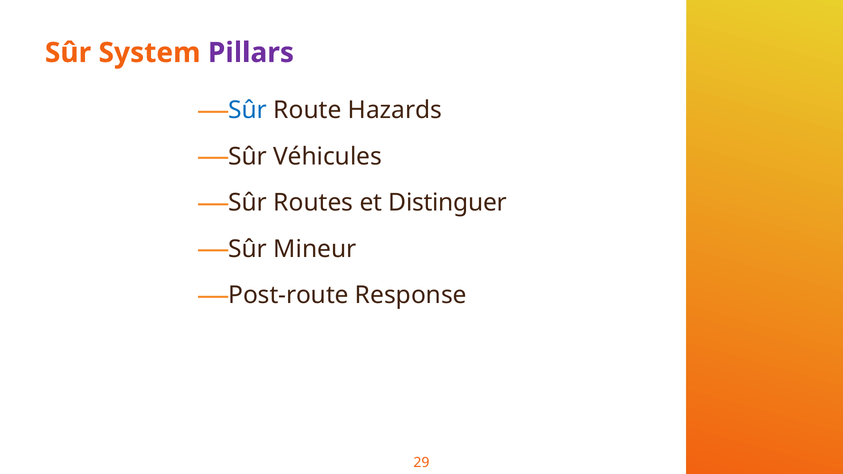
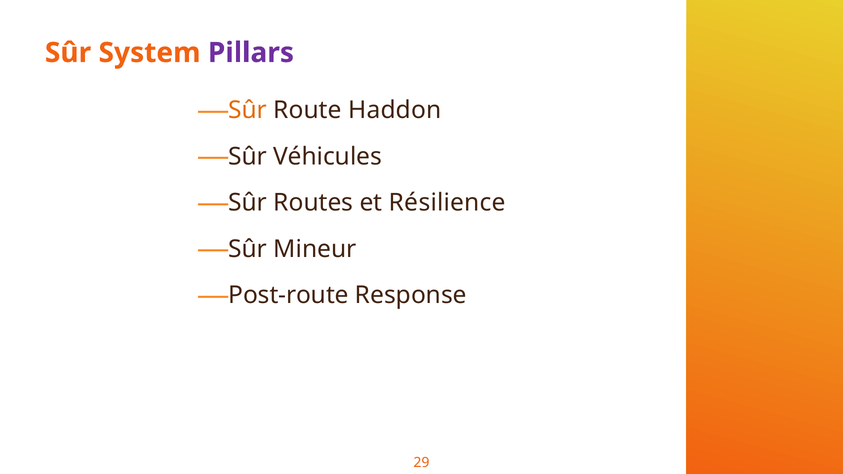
Sûr colour: blue -> orange (248, 110)
Hazards: Hazards -> Haddon (395, 110)
Distinguer: Distinguer -> Résilience (447, 203)
